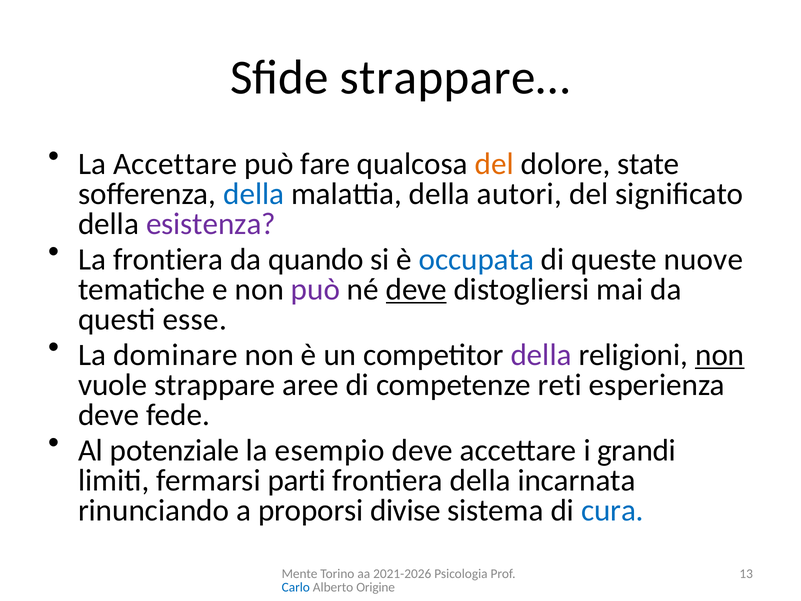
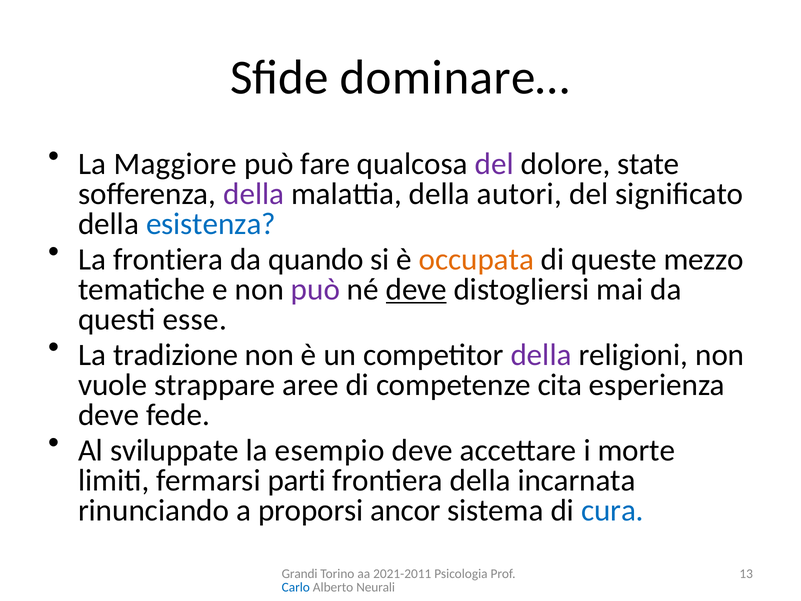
strappare…: strappare… -> dominare… (455, 78)
La Accettare: Accettare -> Maggiore (175, 164)
del colour: orange -> purple (494, 164)
della colour: blue -> purple (254, 194)
esistenza colour: purple -> blue (211, 224)
occupata colour: blue -> orange (476, 259)
nuove: nuove -> mezzo (704, 259)
dominare: dominare -> tradizione (176, 355)
non underline: present -> none (720, 355)
reti: reti -> cita (560, 385)
potenziale: potenziale -> sviluppate (175, 450)
grandi: grandi -> morte (636, 450)
divise: divise -> ancor (405, 510)
Mente: Mente -> Grandi (300, 574)
2021-2026: 2021-2026 -> 2021-2011 (402, 574)
Origine: Origine -> Neurali (376, 587)
